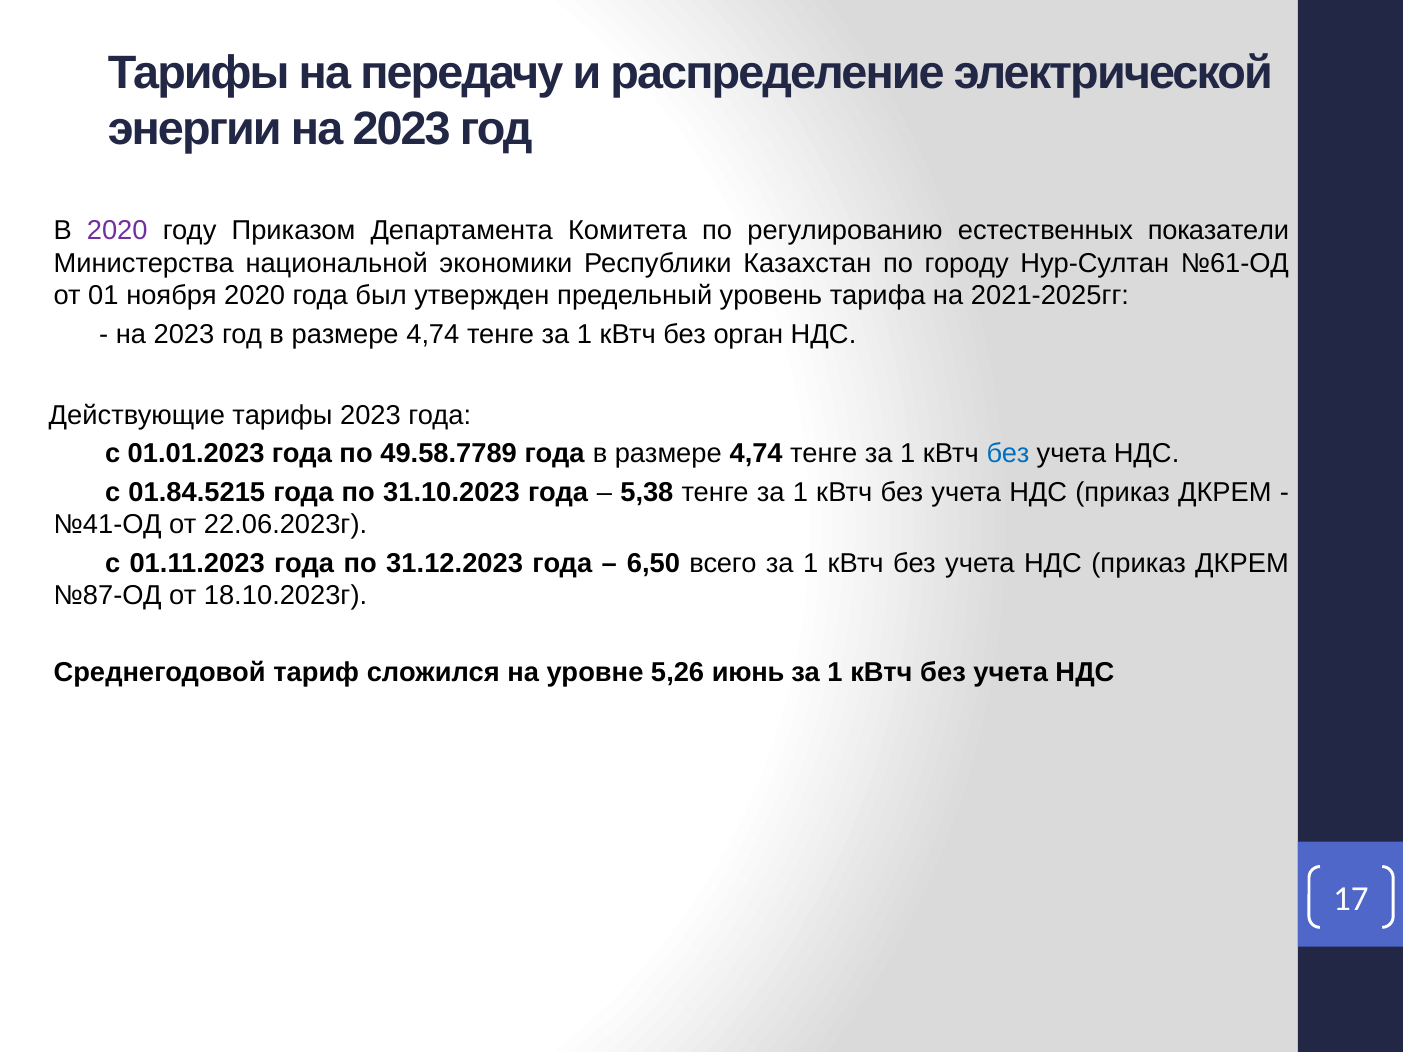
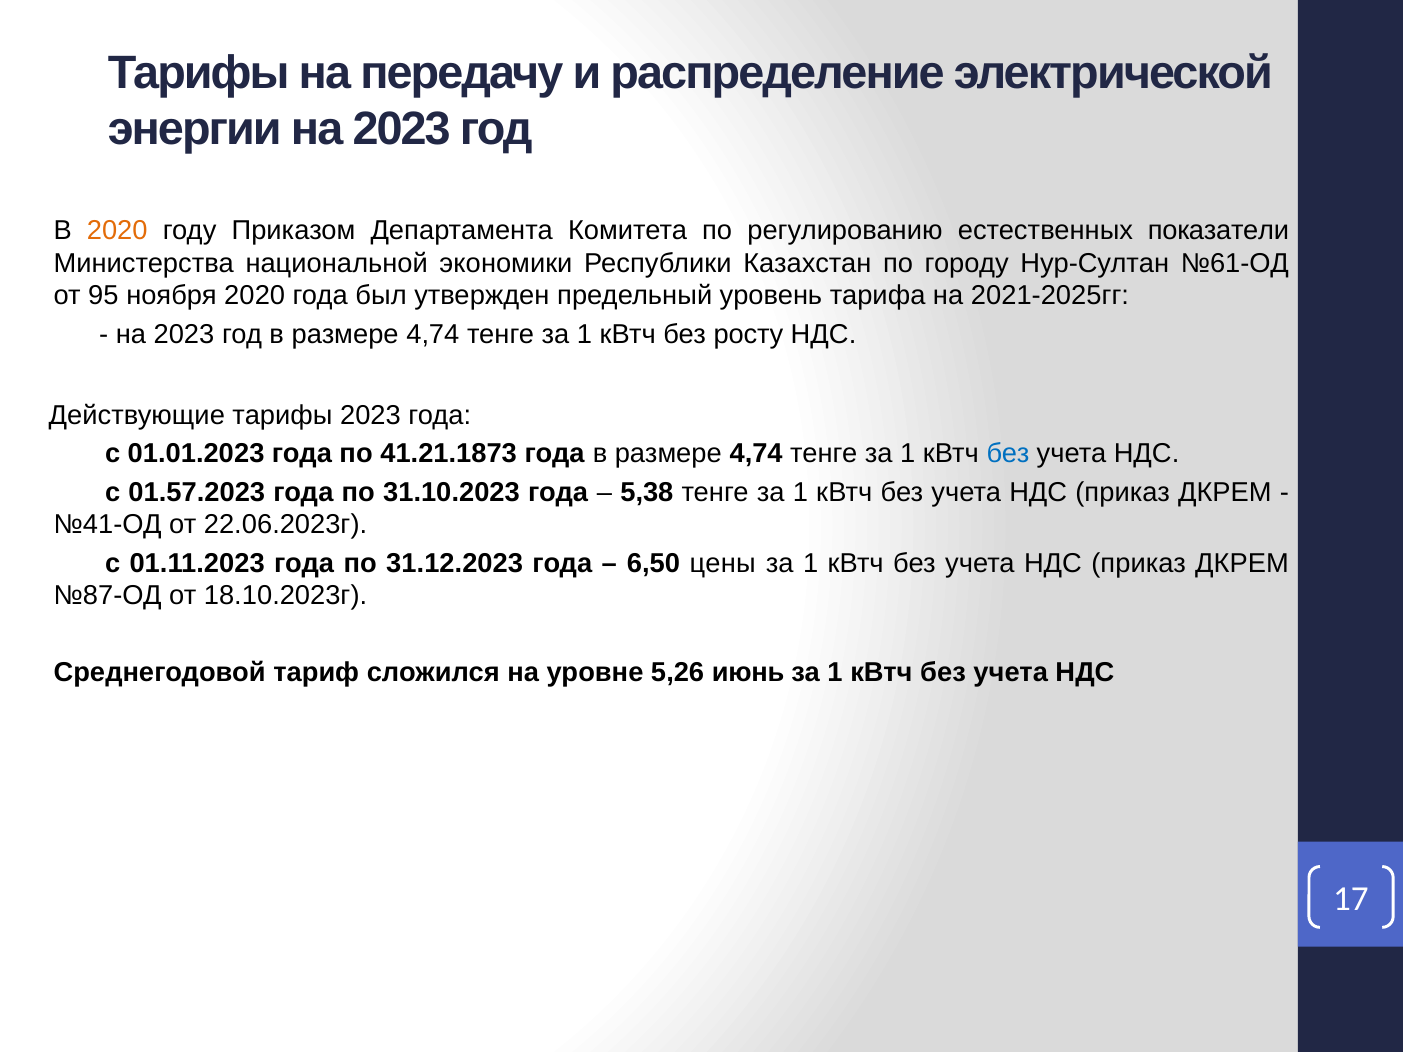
2020 colour: purple -> orange (117, 230)
01: 01 -> 95 (103, 296)
орган: орган -> росту (748, 334)
49.58.7789: 49.58.7789 -> 41.21.1873 (449, 454)
01.84.5215: 01.84.5215 -> 01.57.2023 (197, 492)
всего: всего -> цены (723, 563)
